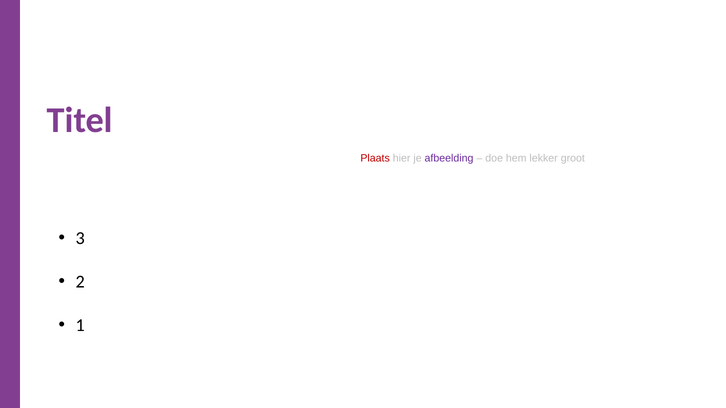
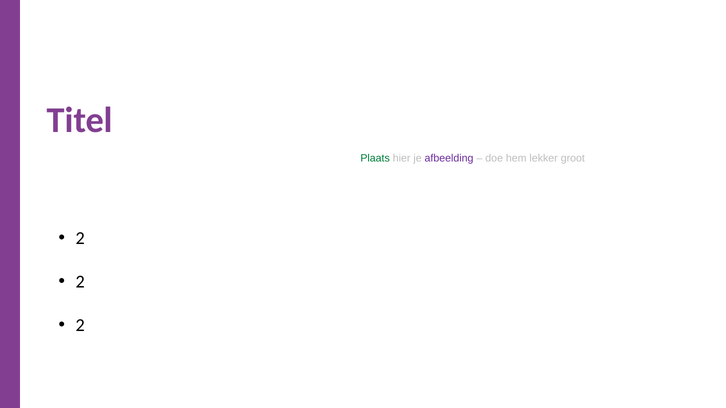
Plaats colour: red -> green (375, 159)
3: 3 -> 2 (80, 238)
1: 1 -> 2 (80, 326)
